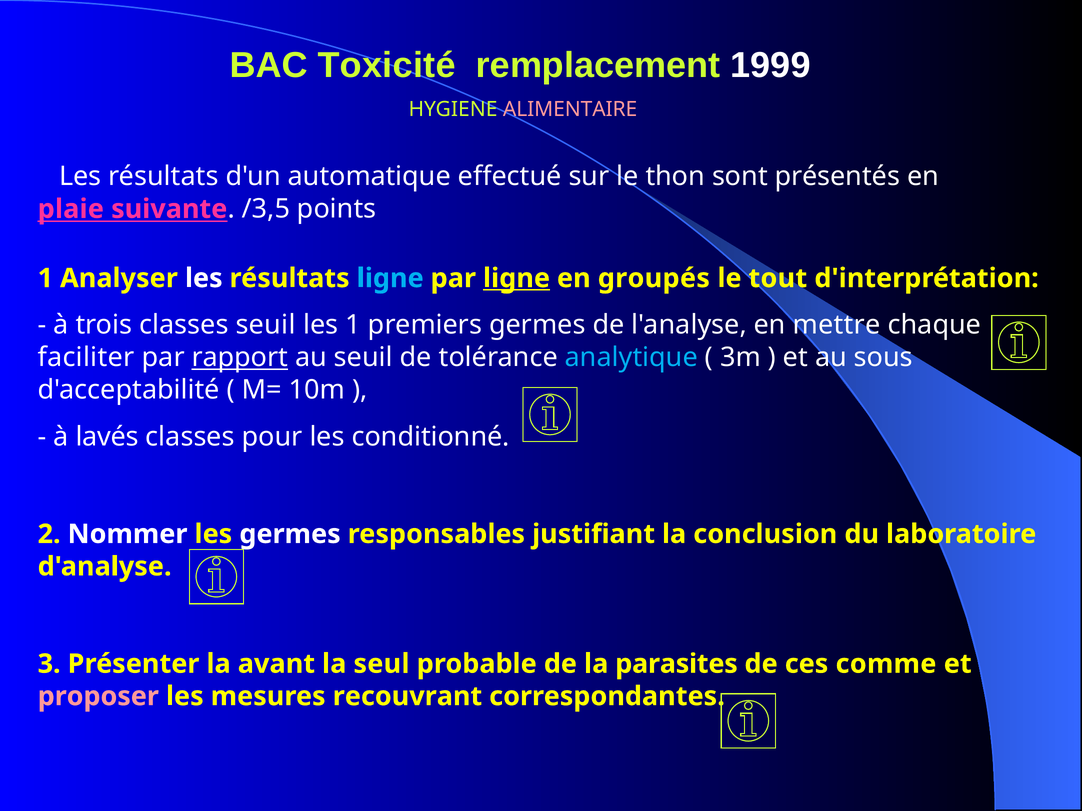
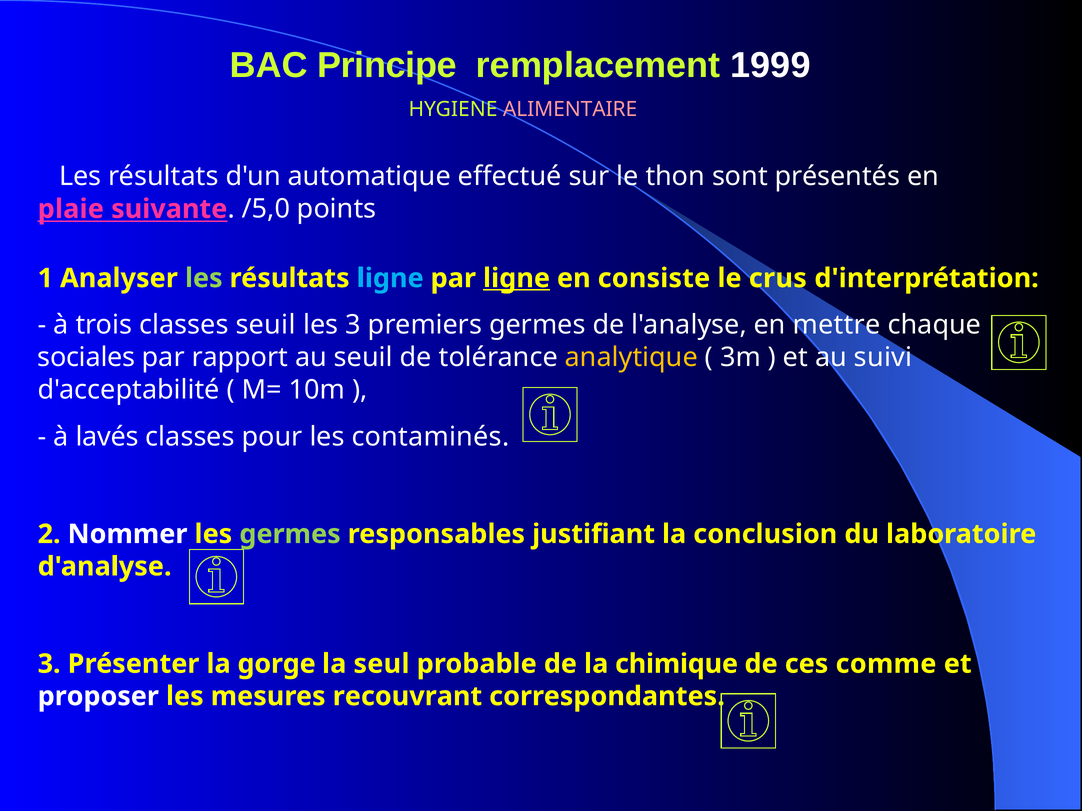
Toxicité: Toxicité -> Principe (387, 66)
/3,5: /3,5 -> /5,0 (266, 209)
les colour: white -> light green (204, 278)
groupés: groupés -> consiste (654, 278)
tout: tout -> crus (778, 278)
les 1: 1 -> 3 (353, 325)
faciliter: faciliter -> sociales (86, 358)
rapport underline: present -> none (240, 358)
analytique colour: light blue -> yellow (631, 358)
sous: sous -> suivi (883, 358)
conditionné: conditionné -> contaminés (431, 437)
germes colour: white -> light green (290, 534)
avant: avant -> gorge (277, 664)
parasites: parasites -> chimique (677, 664)
proposer colour: pink -> white (98, 697)
